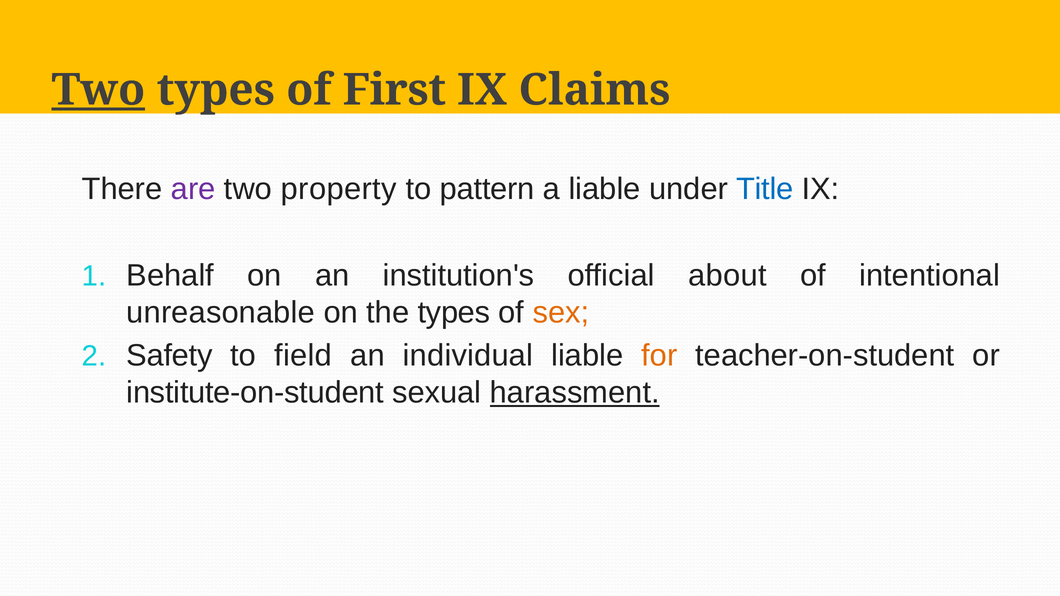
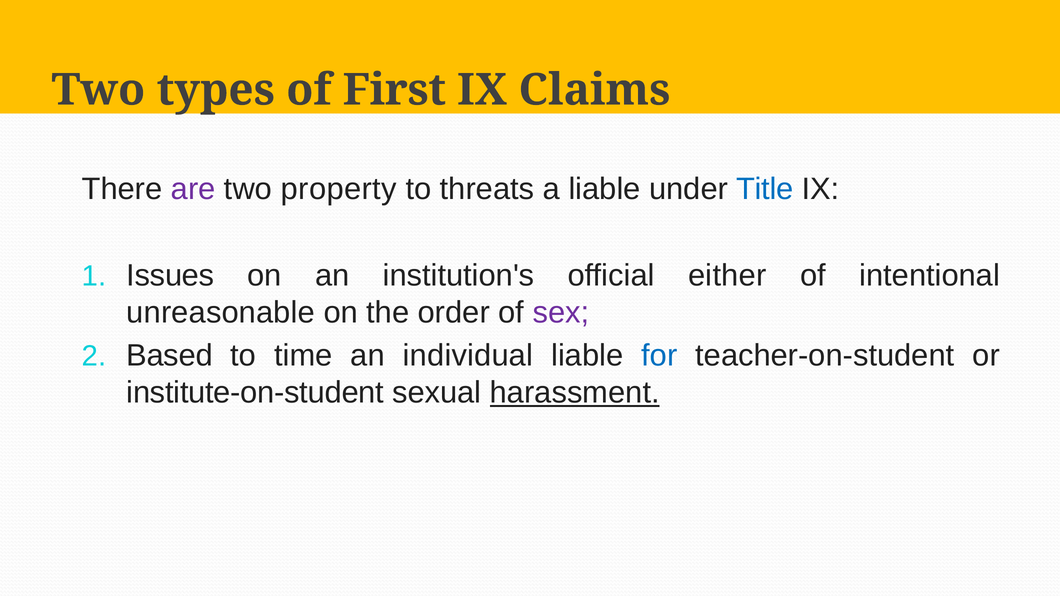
Two underline: present -> none (98, 90)
pattern: pattern -> threats (487, 189)
Behalf: Behalf -> Issues (170, 276)
about: about -> either (727, 276)
the types: types -> order (454, 313)
sex colour: orange -> purple (561, 313)
Safety: Safety -> Based (170, 356)
field: field -> time (303, 356)
for colour: orange -> blue (659, 356)
